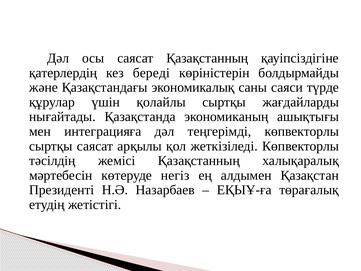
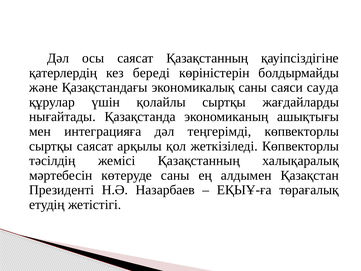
түрде: түрде -> сауда (323, 87)
көтеруде негіз: негіз -> саны (175, 175)
